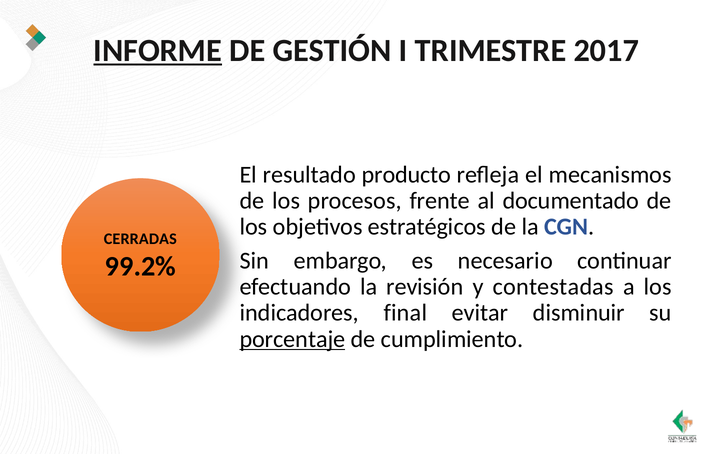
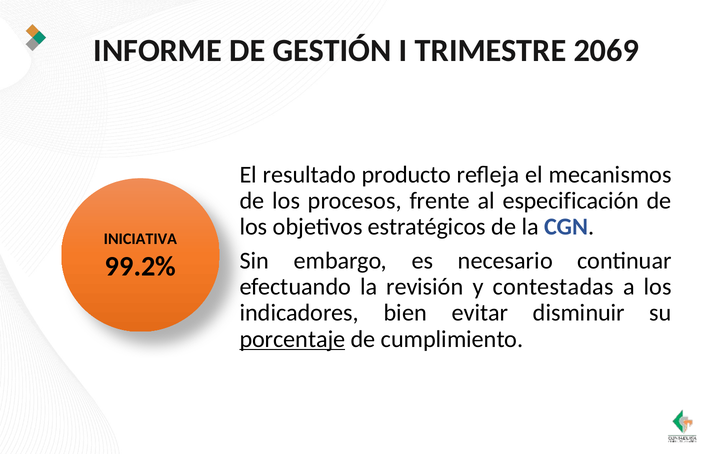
INFORME underline: present -> none (158, 51)
2017: 2017 -> 2069 (606, 51)
documentado: documentado -> especificación (571, 201)
CERRADAS: CERRADAS -> INICIATIVA (140, 239)
final: final -> bien (405, 313)
